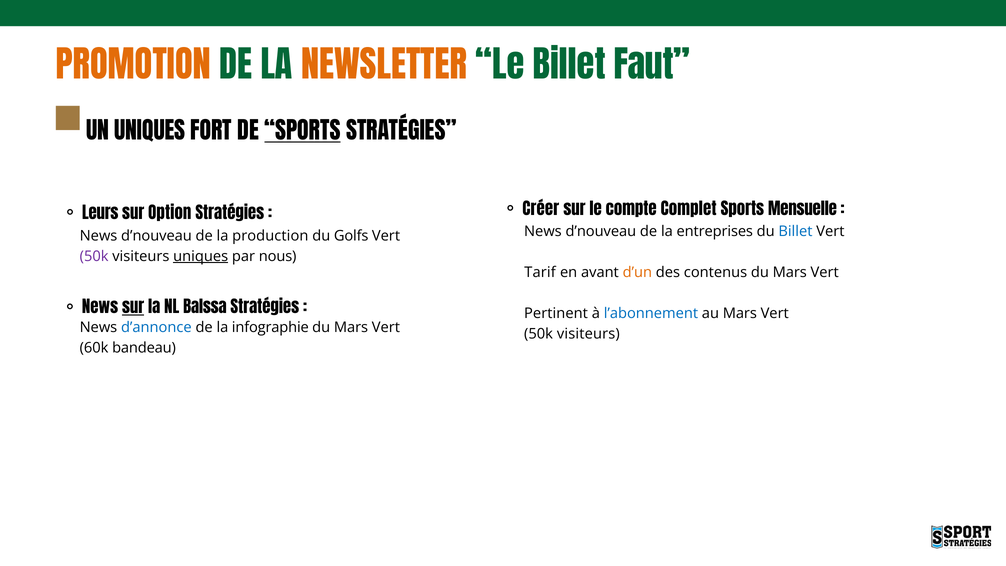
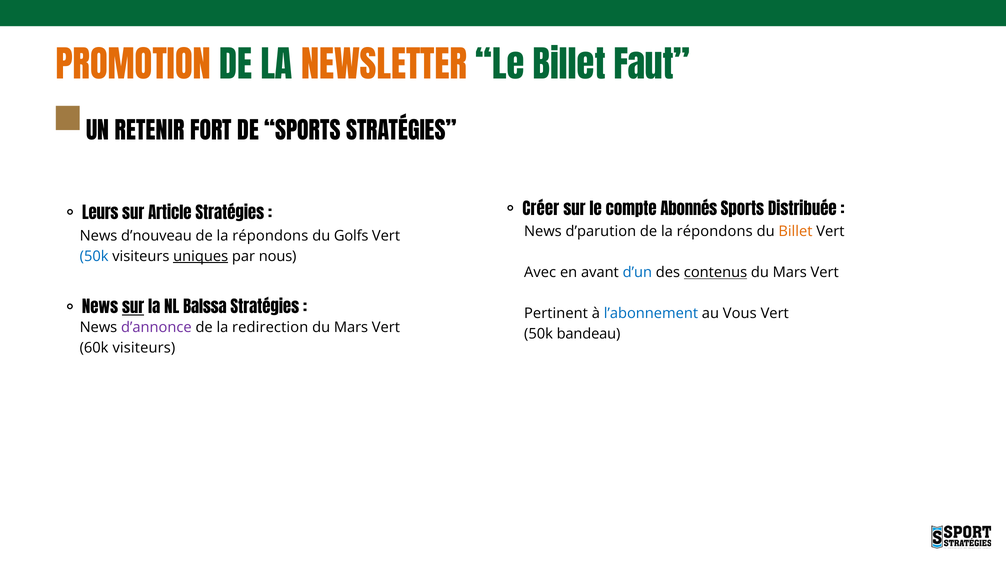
UN UNIQUES: UNIQUES -> RETENIR (150, 132)
SPORTS underline: present -> none (302, 132)
Complet: Complet -> Abonnés (689, 210)
Mensuelle: Mensuelle -> Distribuée (802, 210)
Option: Option -> Article (170, 214)
d’nouveau: d’nouveau -> d’parution (601, 231)
entreprises: entreprises -> répondons (715, 231)
Billet colour: blue -> orange (795, 231)
production: production -> répondons (270, 236)
50k colour: purple -> blue (94, 256)
Tarif: Tarif -> Avec (540, 272)
d’un colour: orange -> blue (637, 272)
contenus underline: none -> present (715, 272)
au Mars: Mars -> Vous (740, 313)
d’annonce colour: blue -> purple (156, 327)
infographie: infographie -> redirection (270, 327)
visiteurs: visiteurs -> bandeau (589, 334)
60k bandeau: bandeau -> visiteurs (144, 348)
